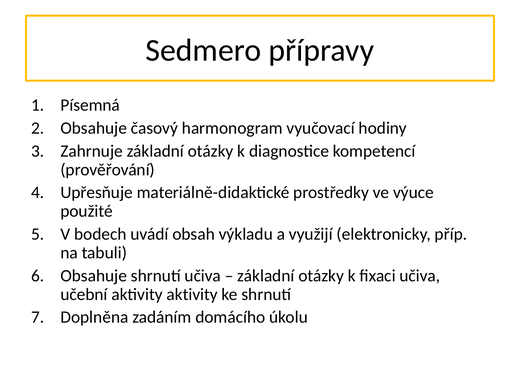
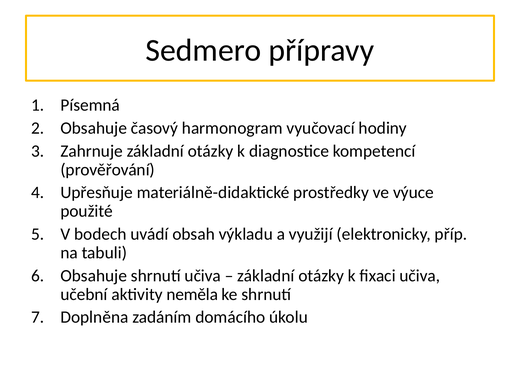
aktivity aktivity: aktivity -> neměla (192, 294)
